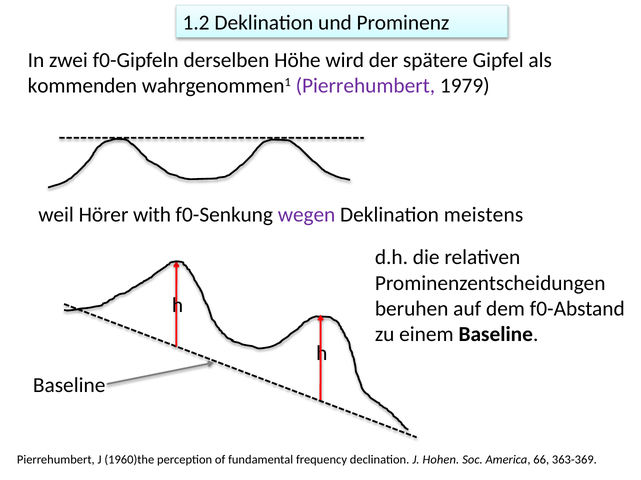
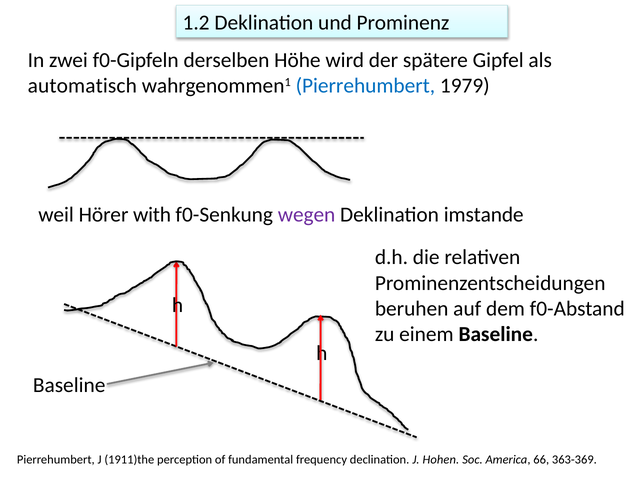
kommenden: kommenden -> automatisch (82, 86)
Pierrehumbert colour: purple -> blue (365, 86)
meistens: meistens -> imstande (484, 215)
1960)the: 1960)the -> 1911)the (129, 460)
